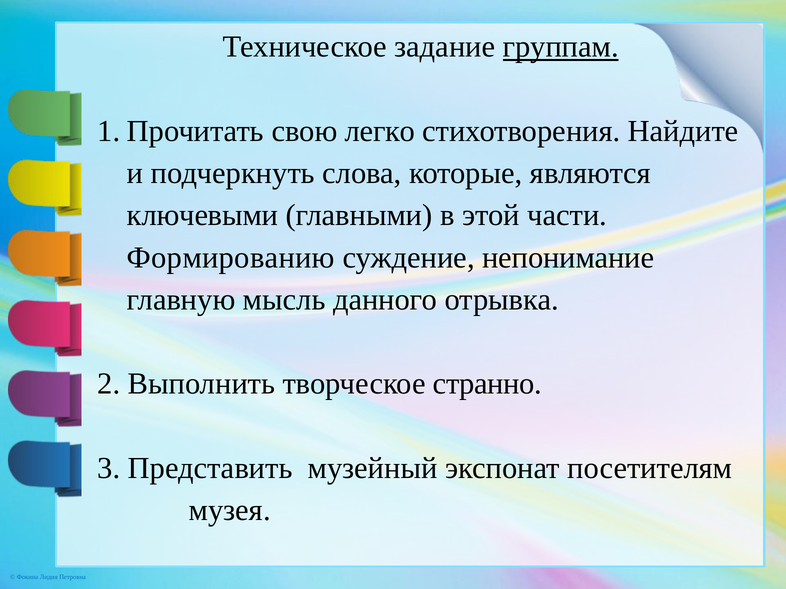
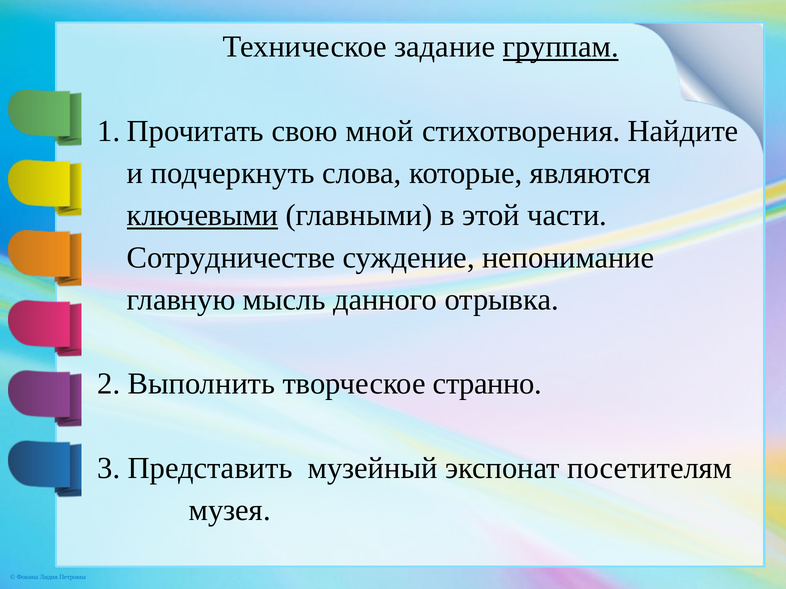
легко: легко -> мной (380, 131)
ключевыми underline: none -> present (203, 215)
Формированию: Формированию -> Сотрудничестве (231, 258)
